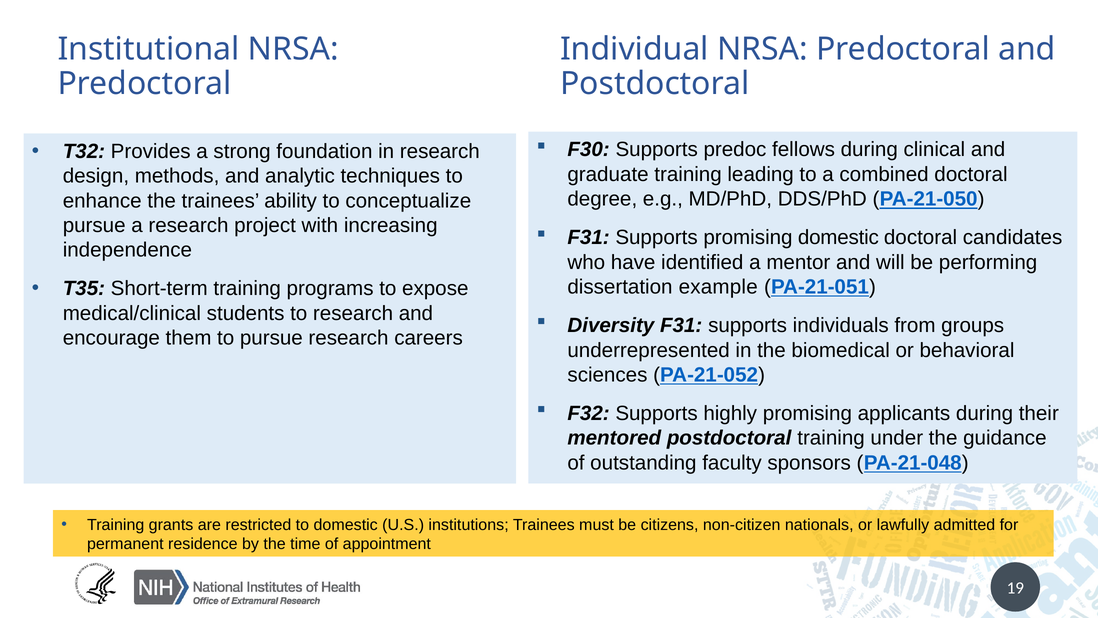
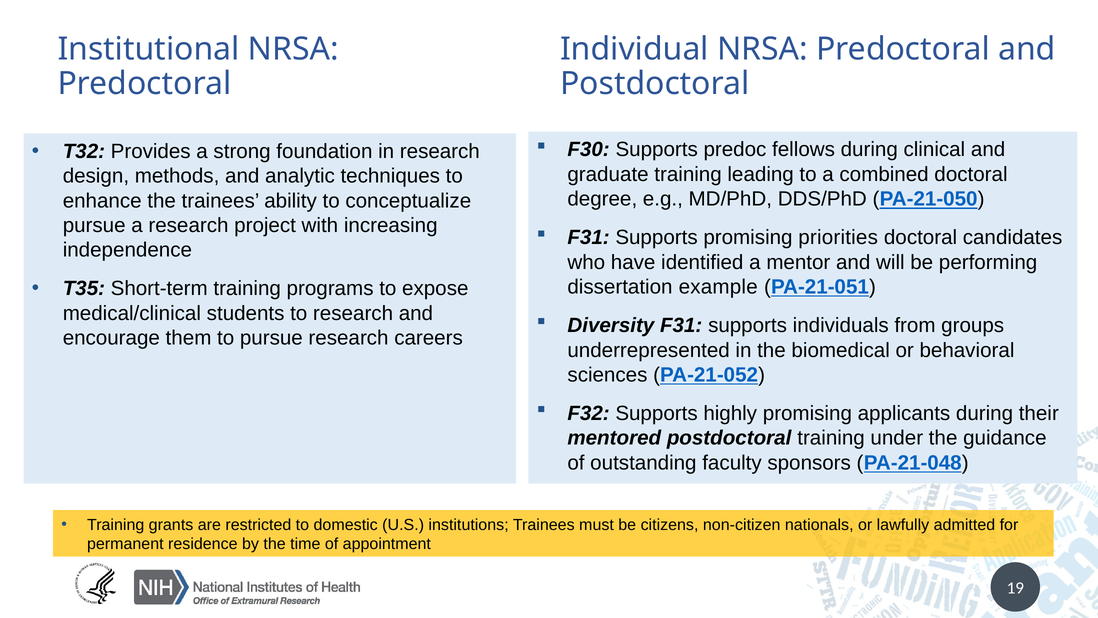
promising domestic: domestic -> priorities (838, 237)
